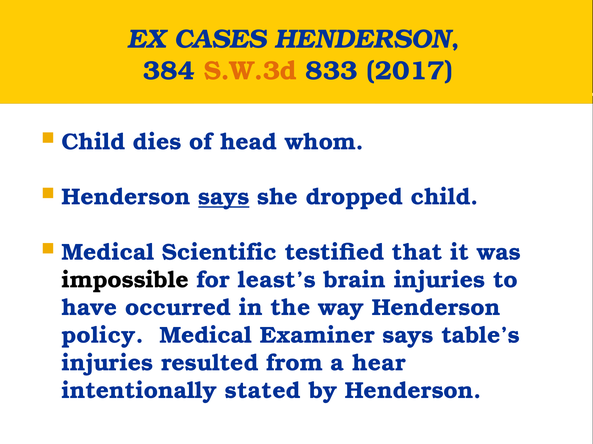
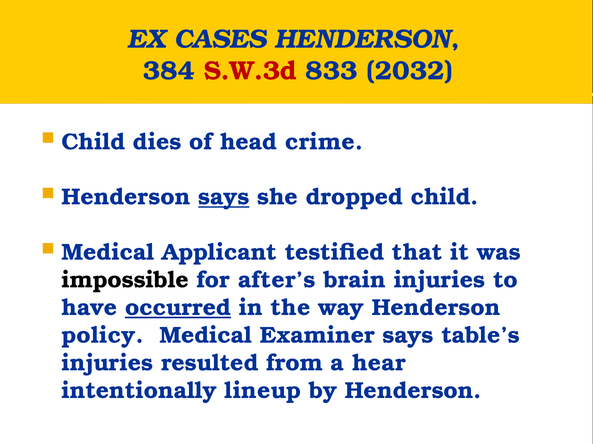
S.W.3d colour: orange -> red (250, 71)
2017: 2017 -> 2032 (410, 71)
whom: whom -> crime (324, 142)
Scientific: Scientific -> Applicant (219, 253)
least’s: least’s -> after’s (277, 280)
occurred underline: none -> present (178, 308)
stated: stated -> lineup (263, 391)
